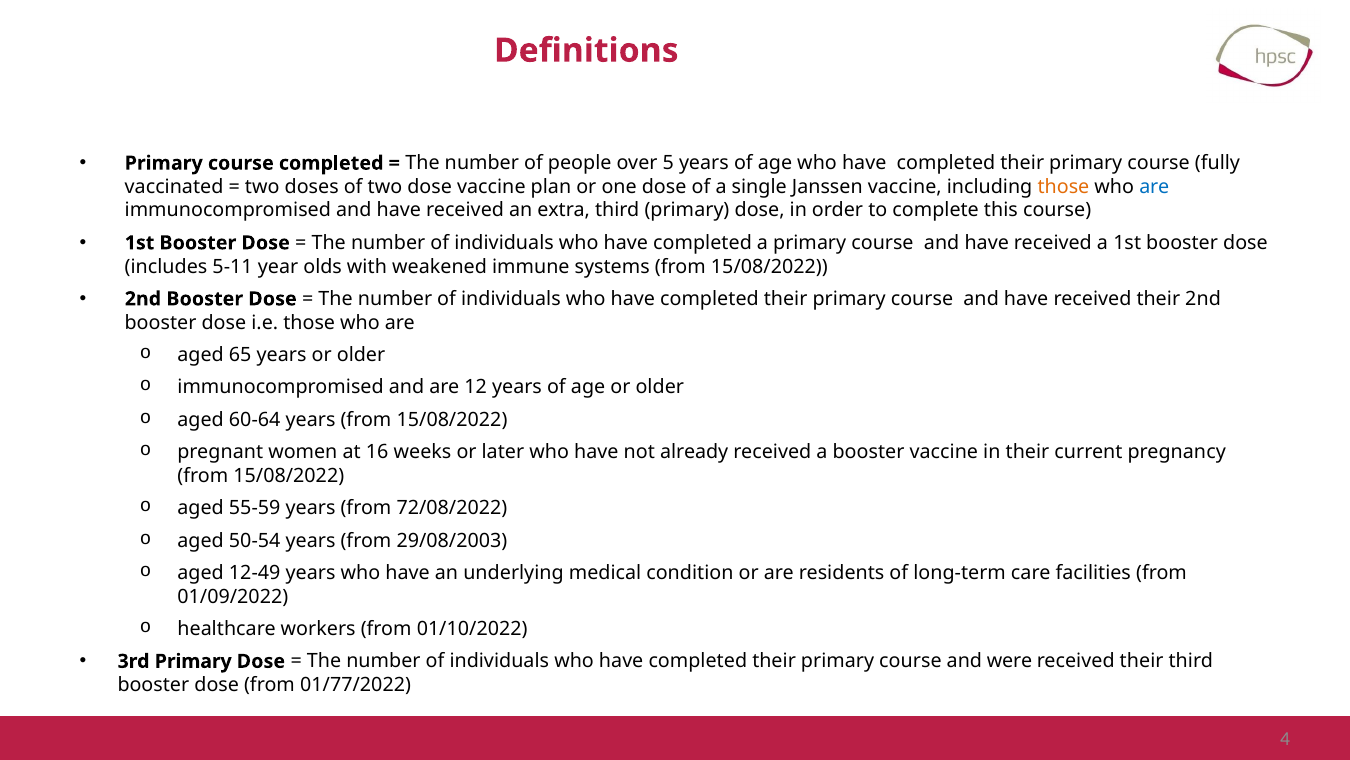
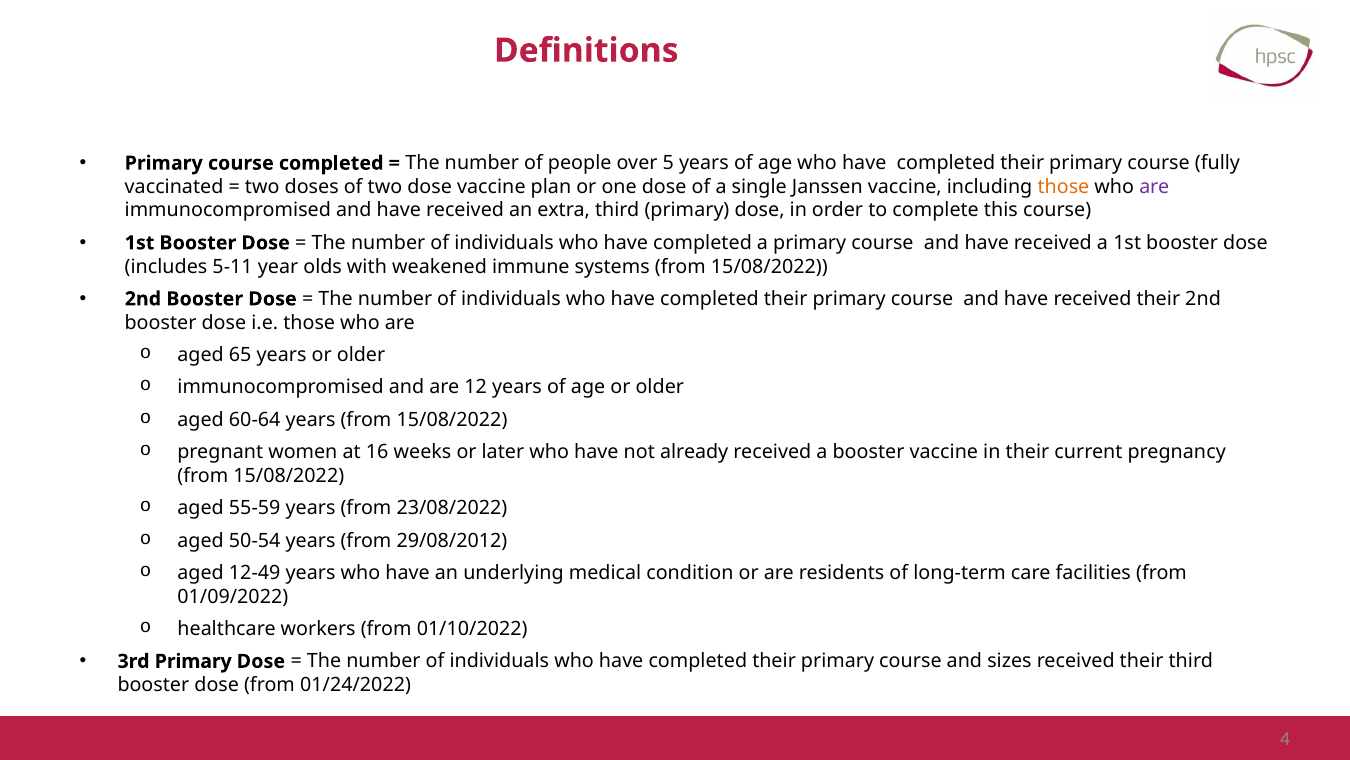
are colour: blue -> purple (1154, 187)
72/08/2022: 72/08/2022 -> 23/08/2022 (452, 508)
29/08/2003: 29/08/2003 -> 29/08/2012 (452, 540)
were: were -> sizes (1009, 661)
01/77/2022: 01/77/2022 -> 01/24/2022 (356, 685)
